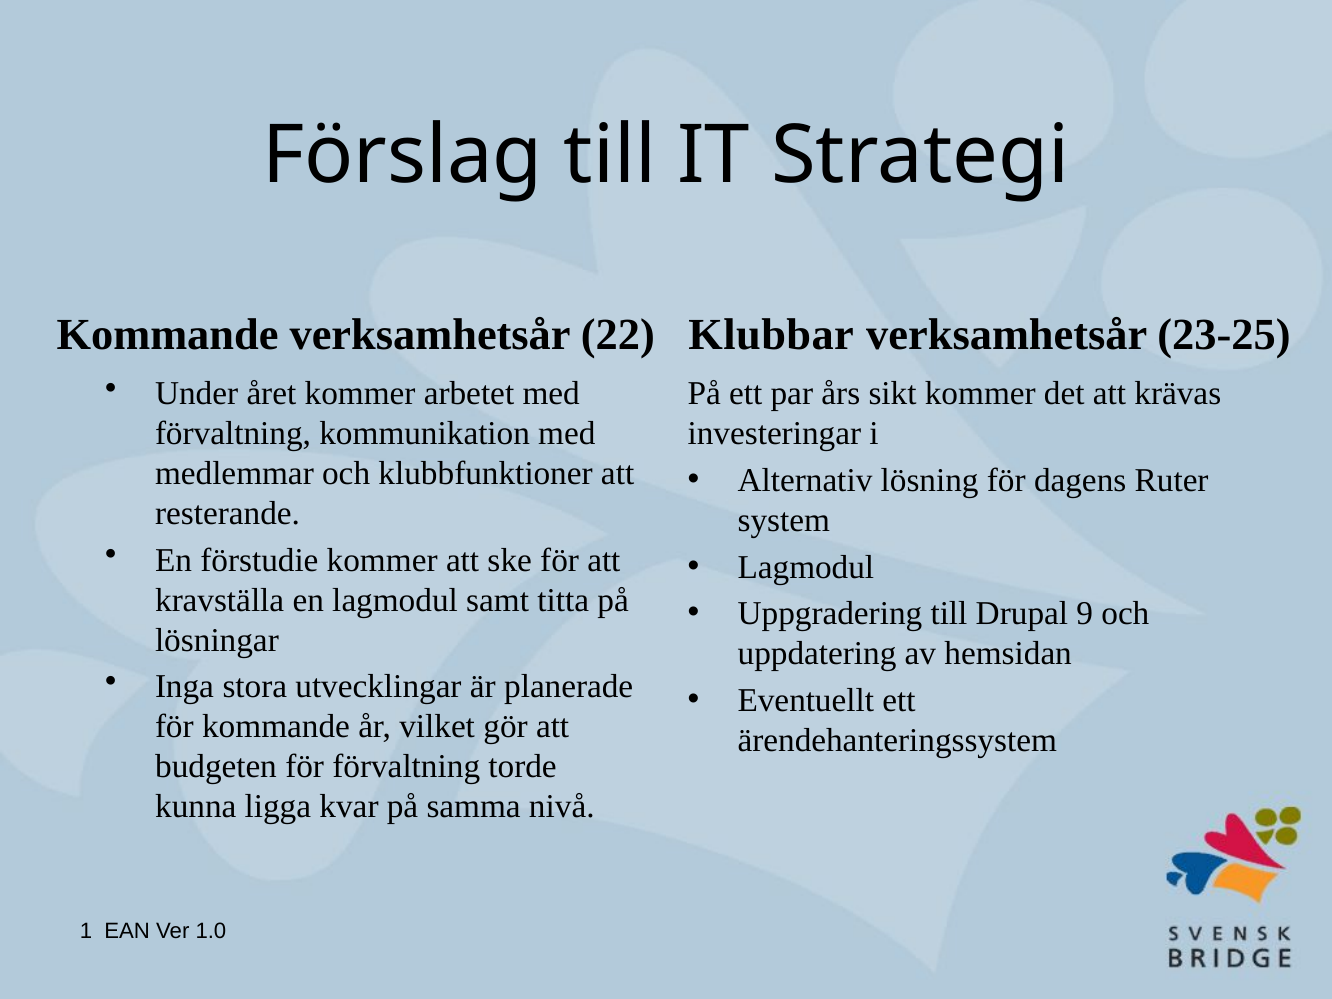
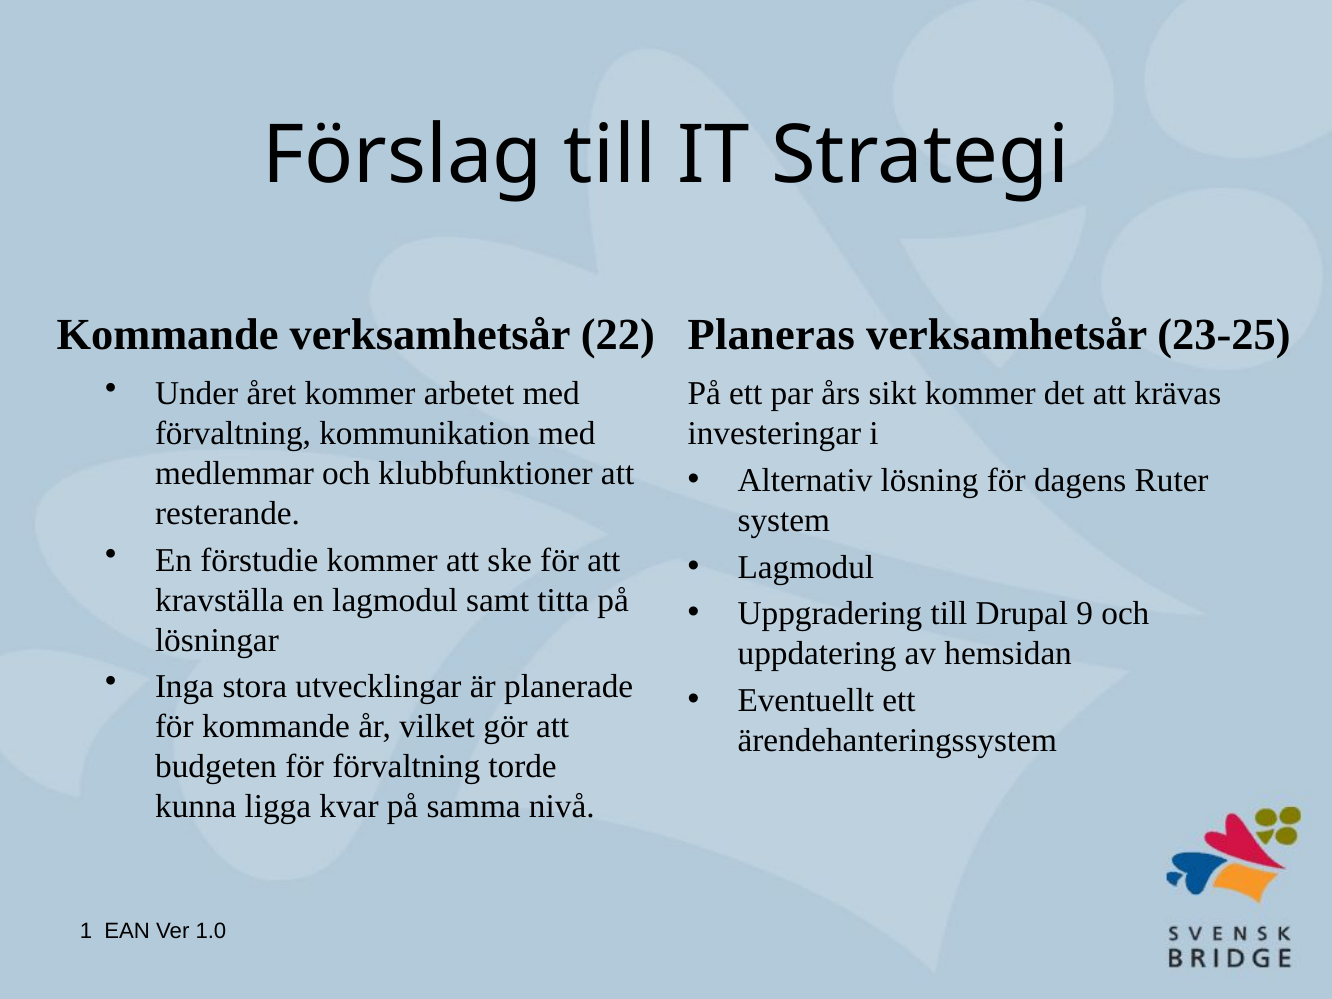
Klubbar: Klubbar -> Planeras (771, 335)
